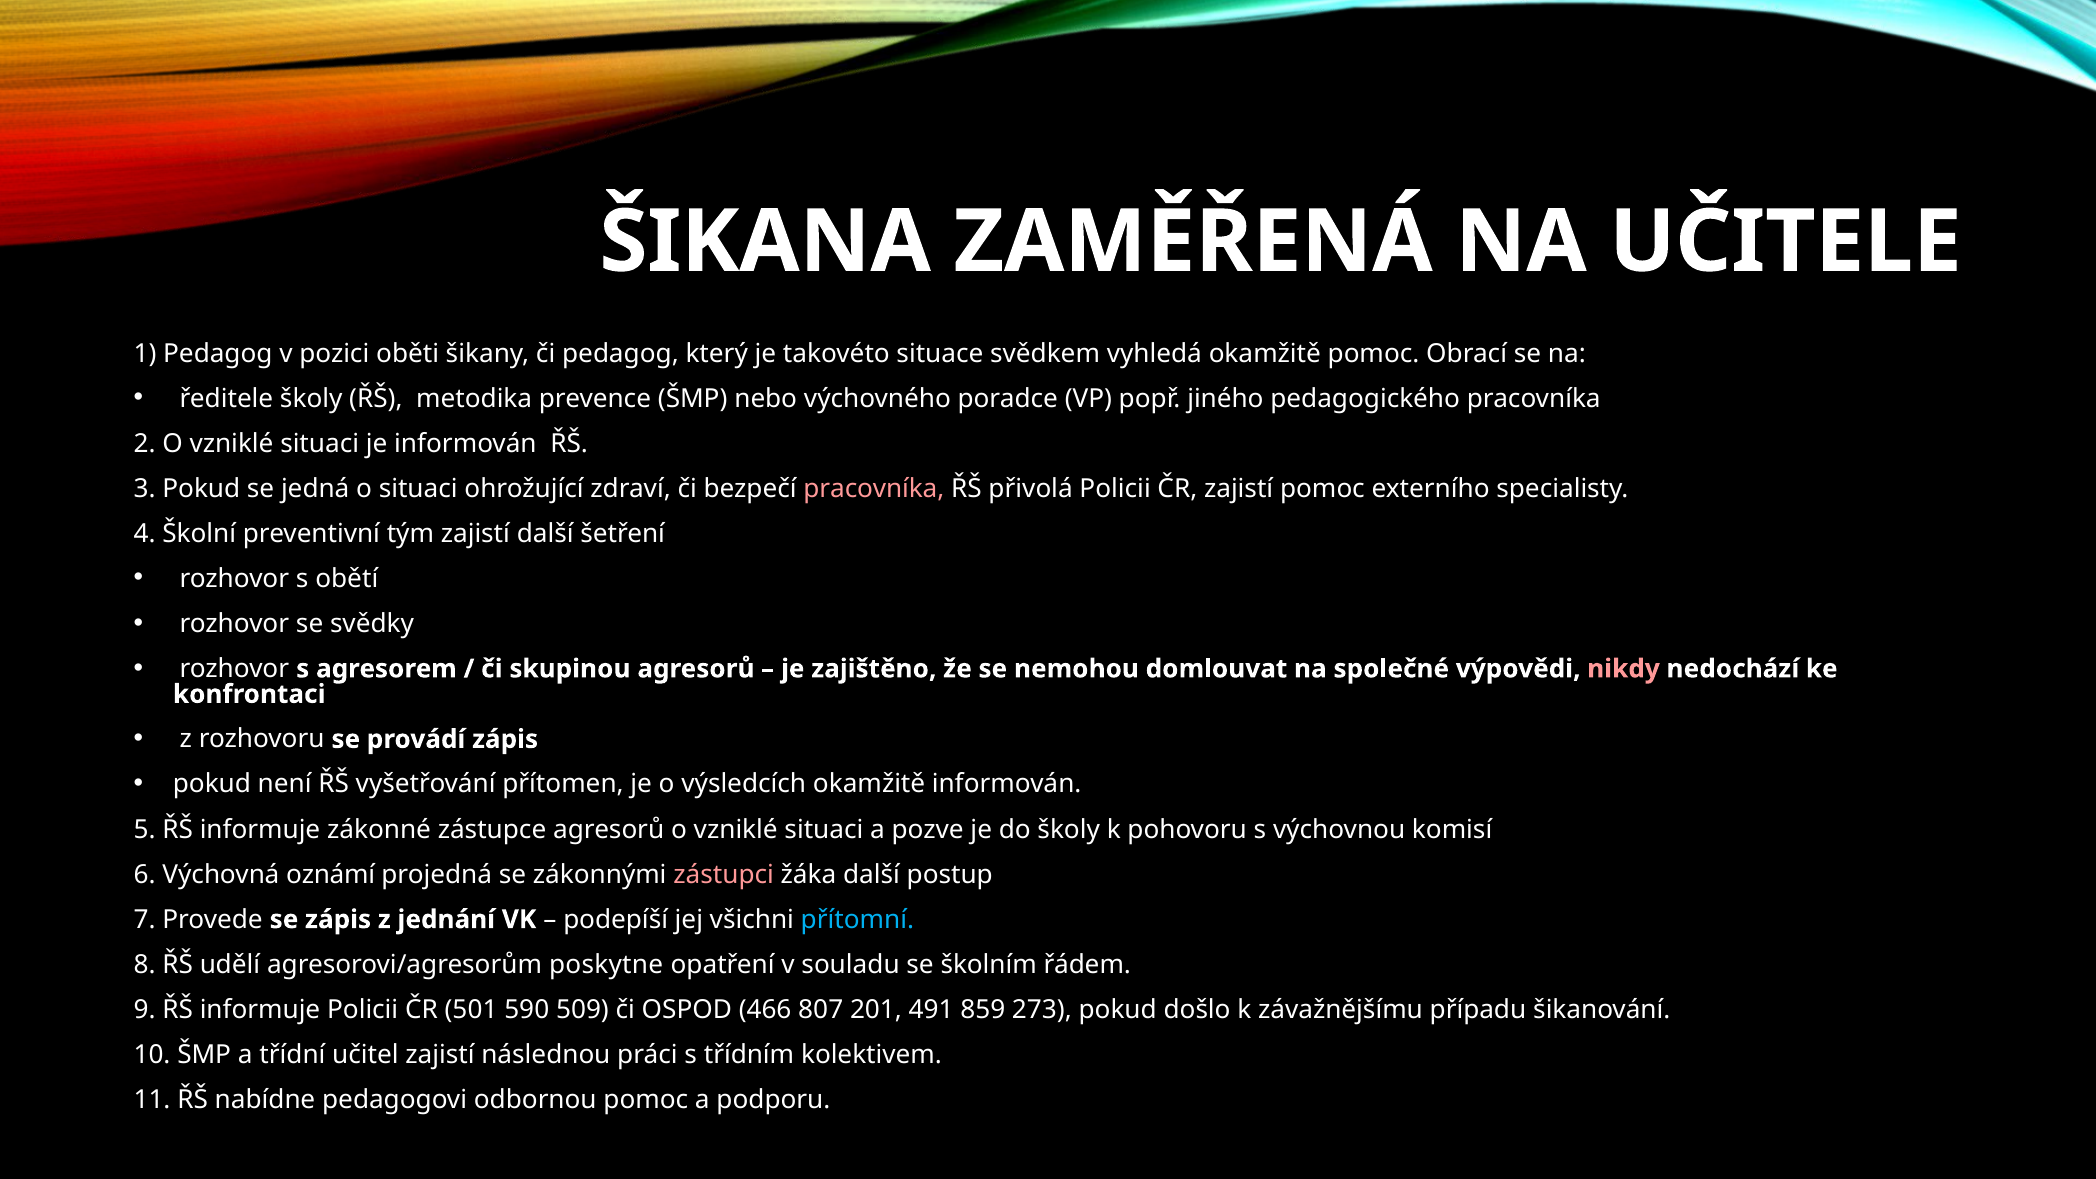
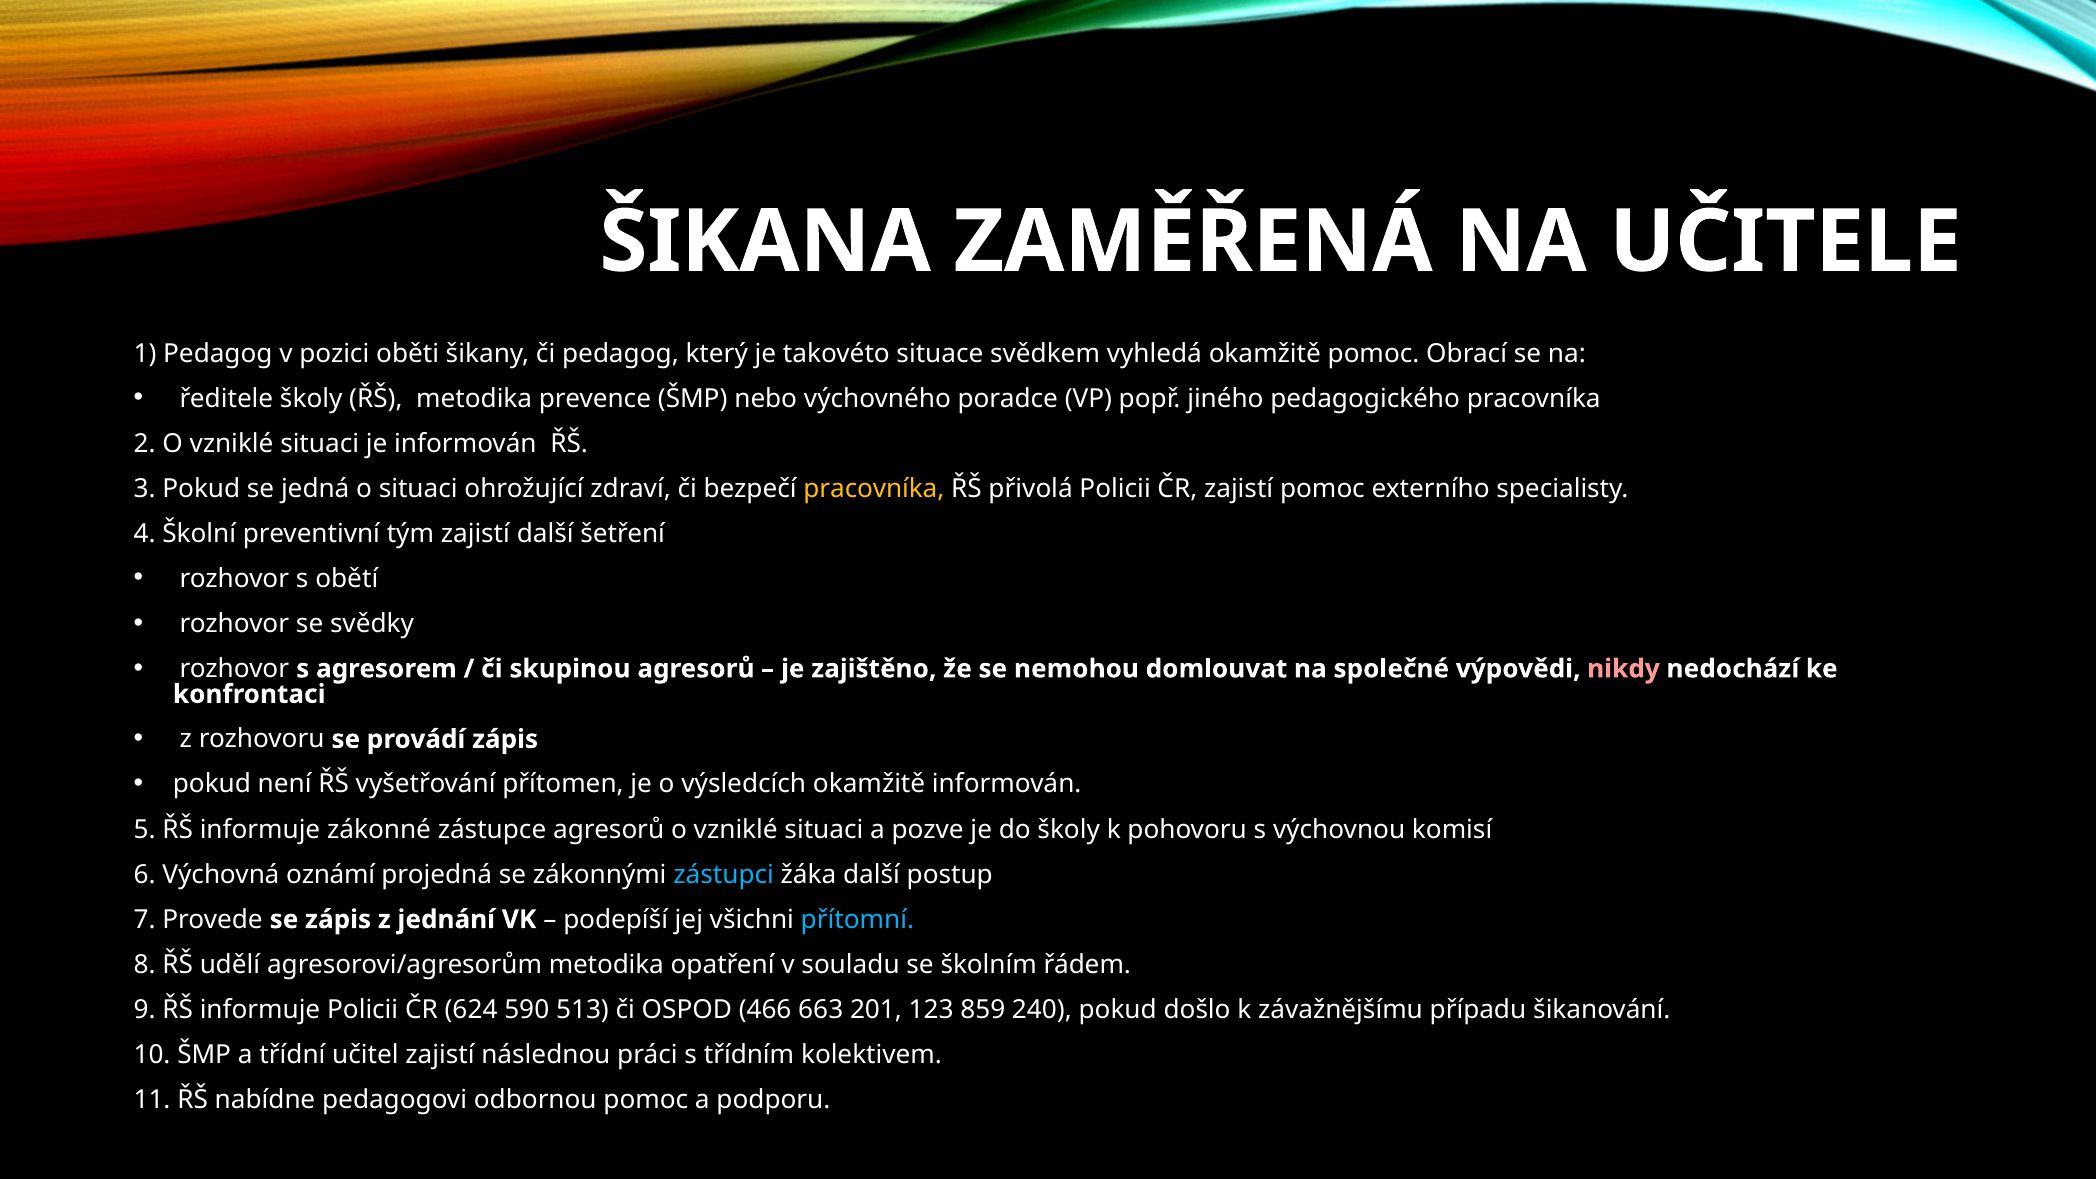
pracovníka colour: pink -> yellow (874, 489)
zástupci colour: pink -> light blue (724, 874)
agresorovi/agresorům poskytne: poskytne -> metodika (606, 965)
501: 501 -> 624 (471, 1010)
509: 509 -> 513 (582, 1010)
807: 807 -> 663 (821, 1010)
491: 491 -> 123 (931, 1010)
273: 273 -> 240 (1042, 1010)
